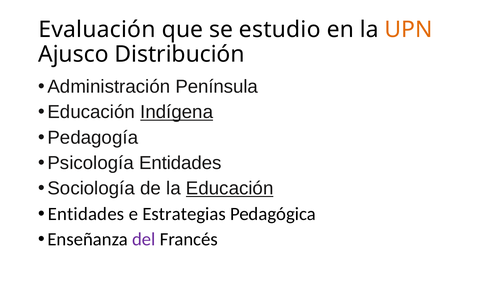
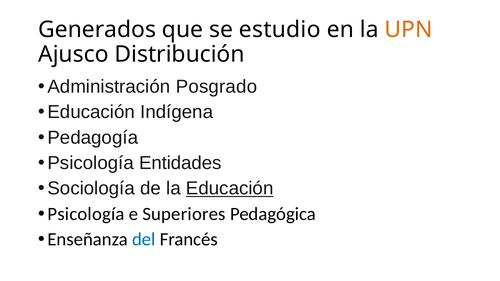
Evaluación: Evaluación -> Generados (97, 30)
Península: Península -> Posgrado (217, 87)
Indígena underline: present -> none (177, 112)
Entidades: Entidades -> Psicología (86, 214)
Estrategias: Estrategias -> Superiores (184, 214)
del colour: purple -> blue (144, 240)
